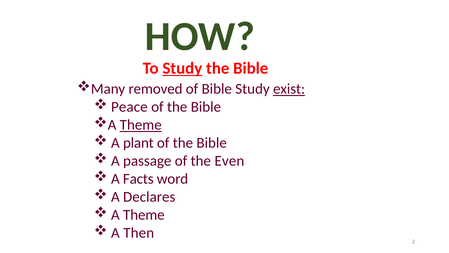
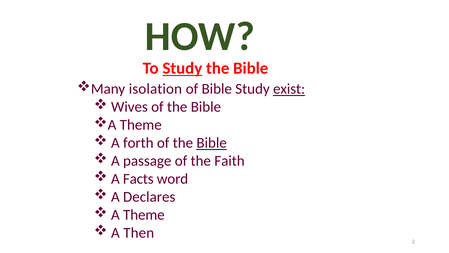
removed: removed -> isolation (155, 89)
Peace: Peace -> Wives (129, 107)
Theme underline: present -> none (141, 125)
plant: plant -> forth (138, 143)
Bible underline: none -> present (212, 143)
Even: Even -> Faith (230, 161)
